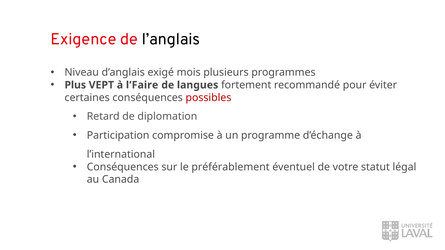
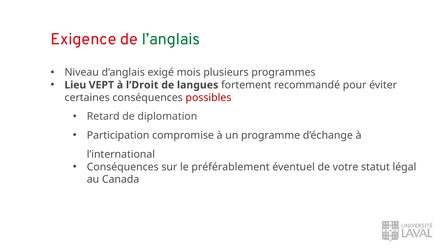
l’anglais colour: black -> green (171, 39)
Plus: Plus -> Lieu (75, 85)
l’Faire: l’Faire -> l’Droit (142, 85)
